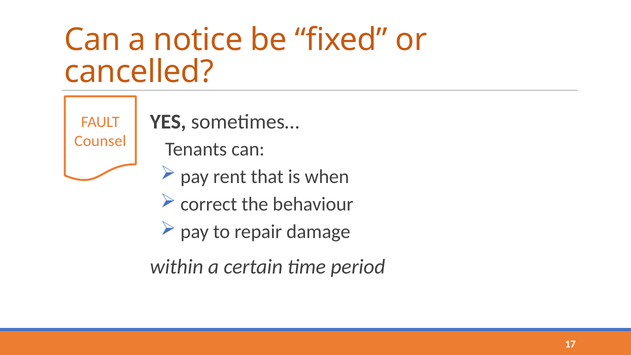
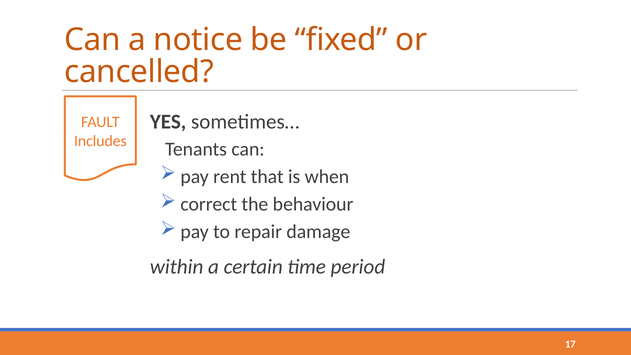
Counsel: Counsel -> Includes (100, 141)
